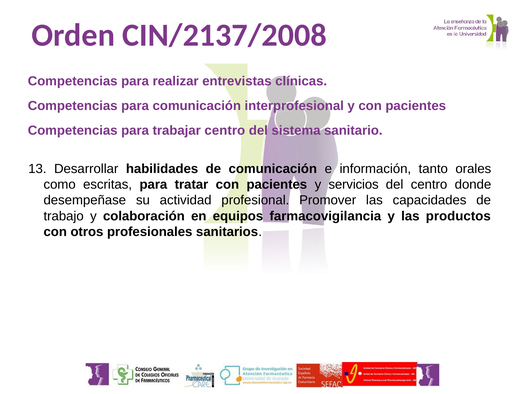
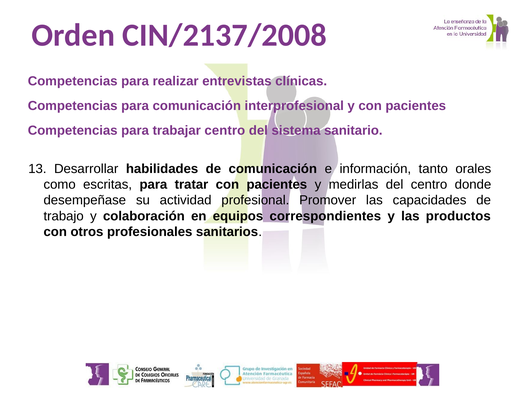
servicios: servicios -> medirlas (354, 185)
farmacovigilancia: farmacovigilancia -> correspondientes (325, 216)
